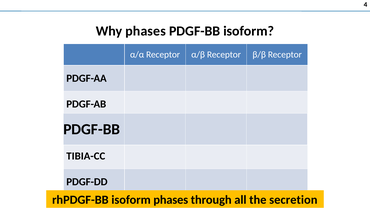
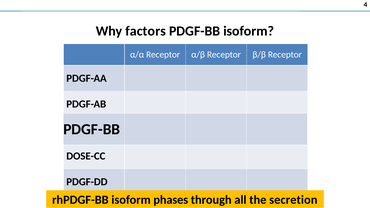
Why phases: phases -> factors (146, 31)
TIBIA-CC: TIBIA-CC -> DOSE-CC (86, 156)
